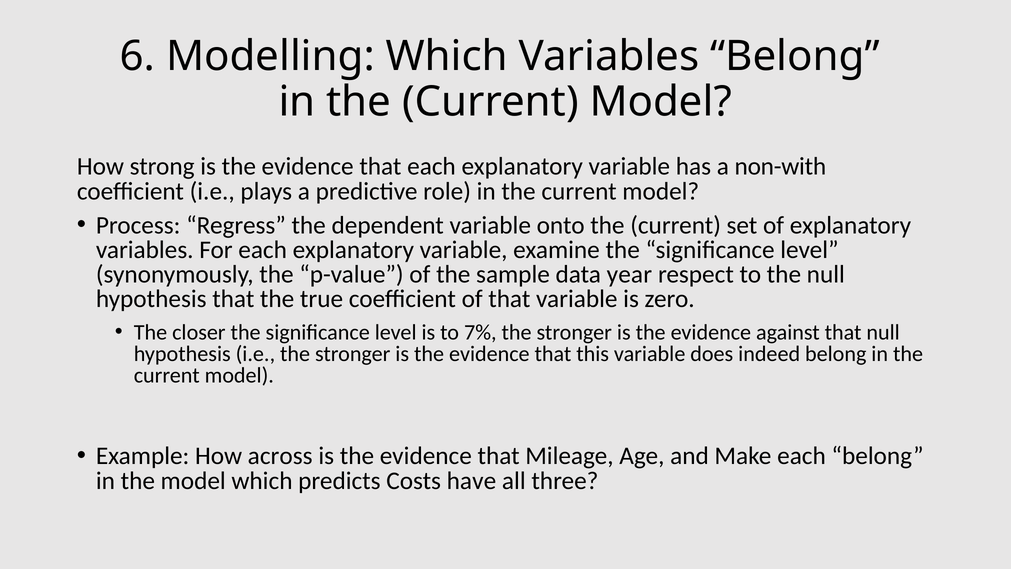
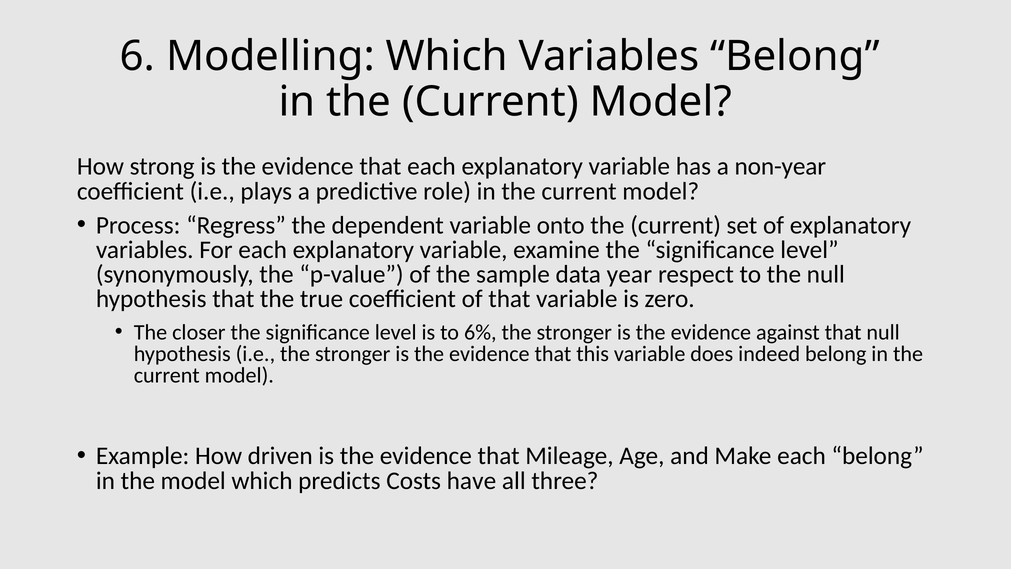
non-with: non-with -> non-year (780, 167)
7%: 7% -> 6% (480, 332)
across: across -> driven (280, 456)
